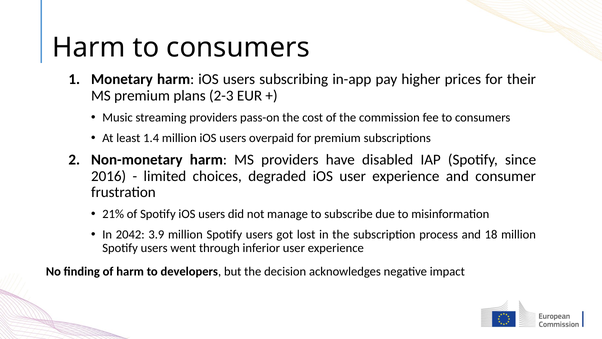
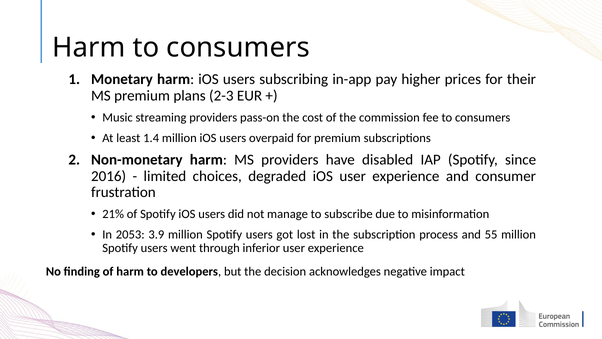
2042: 2042 -> 2053 (130, 234)
18: 18 -> 55 (491, 234)
